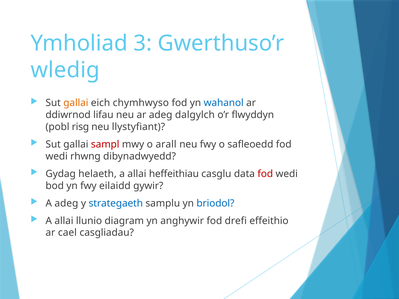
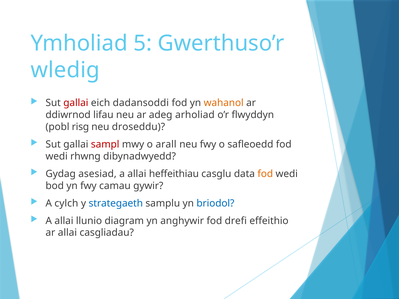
3: 3 -> 5 (143, 43)
gallai colour: orange -> red (76, 103)
chymhwyso: chymhwyso -> dadansoddi (141, 103)
wahanol colour: blue -> orange (224, 103)
dalgylch: dalgylch -> arholiad (195, 115)
llystyfiant: llystyfiant -> droseddu (138, 127)
helaeth: helaeth -> asesiad (97, 174)
fod colour: red -> orange (265, 174)
eilaidd: eilaidd -> camau (115, 186)
A adeg: adeg -> cylch (66, 203)
ar cael: cael -> allai (67, 233)
